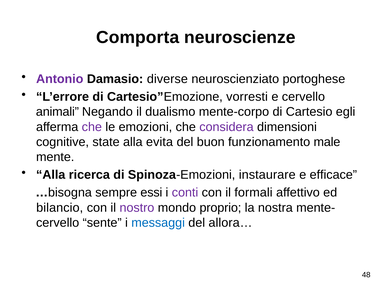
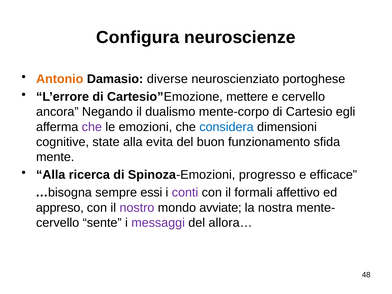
Comporta: Comporta -> Configura (138, 37)
Antonio colour: purple -> orange (60, 79)
vorresti: vorresti -> mettere (247, 97)
animali: animali -> ancora (57, 112)
considera colour: purple -> blue (226, 127)
male: male -> sfida (327, 142)
instaurare: instaurare -> progresso (267, 175)
bilancio: bilancio -> appreso (60, 208)
proprio: proprio -> avviate (220, 208)
messaggi colour: blue -> purple (158, 223)
